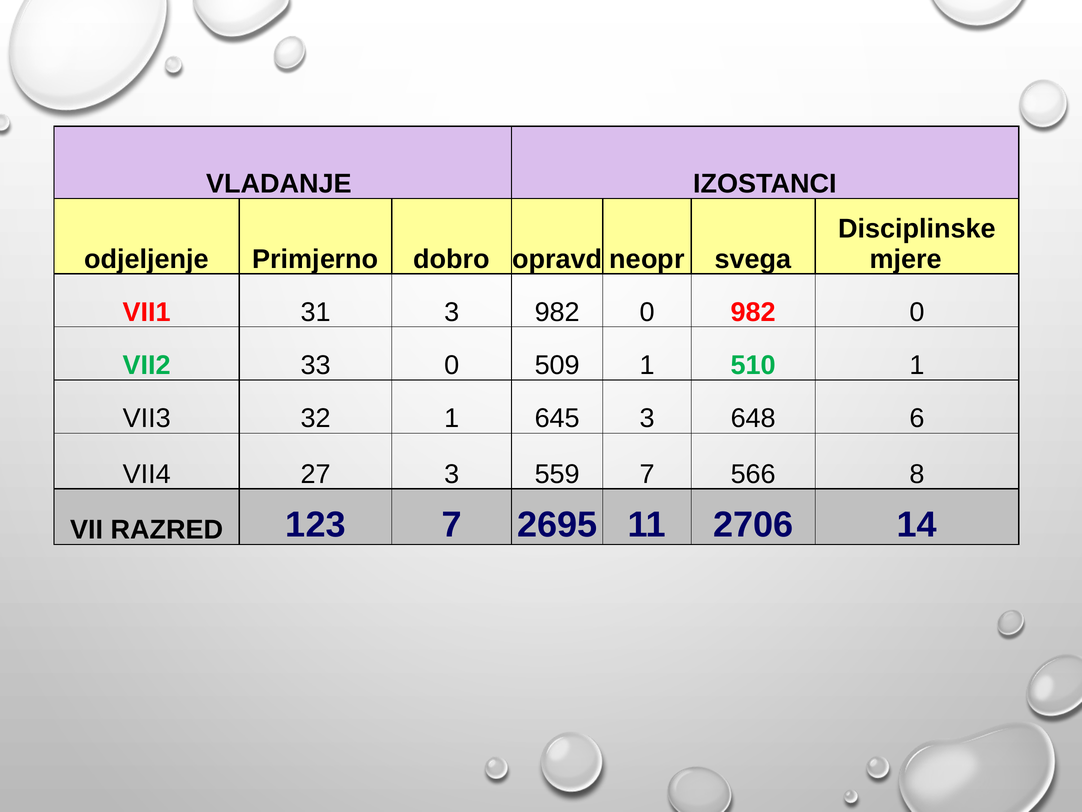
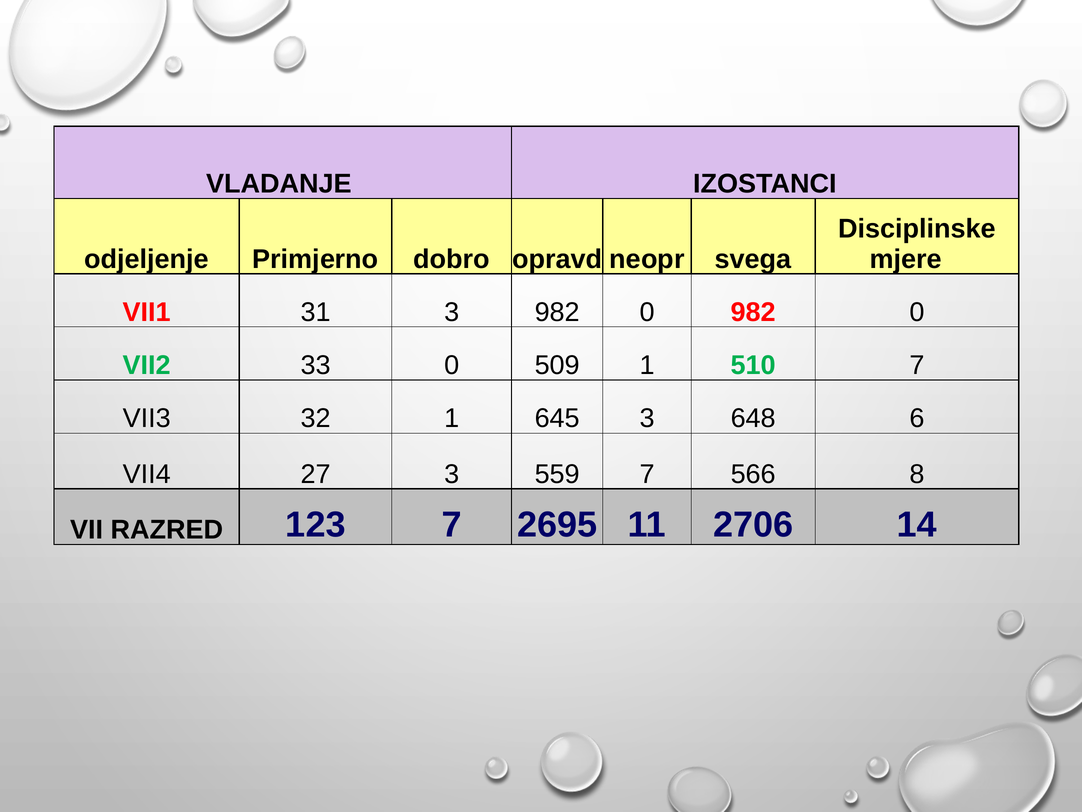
510 1: 1 -> 7 (917, 365)
